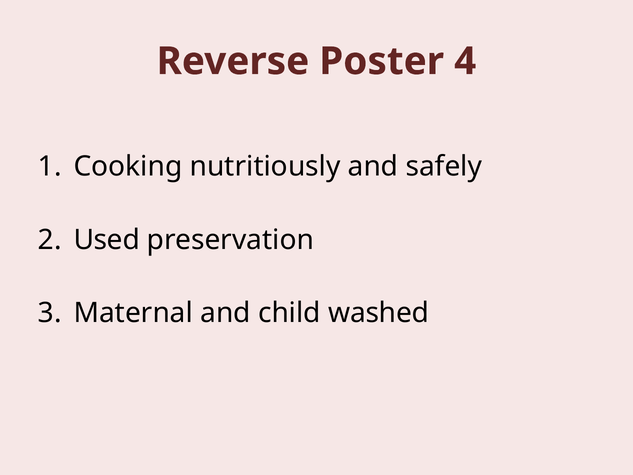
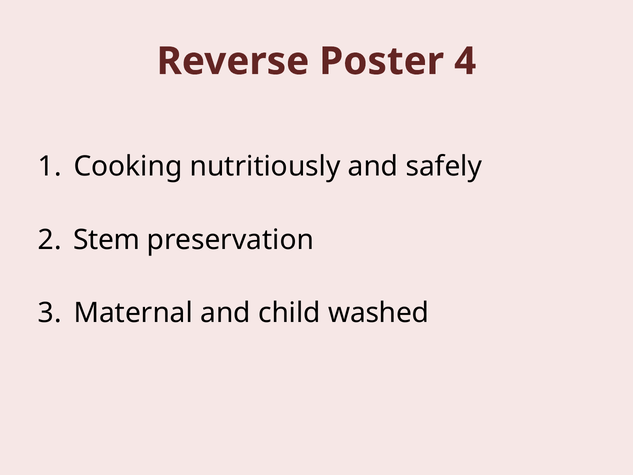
Used: Used -> Stem (107, 240)
